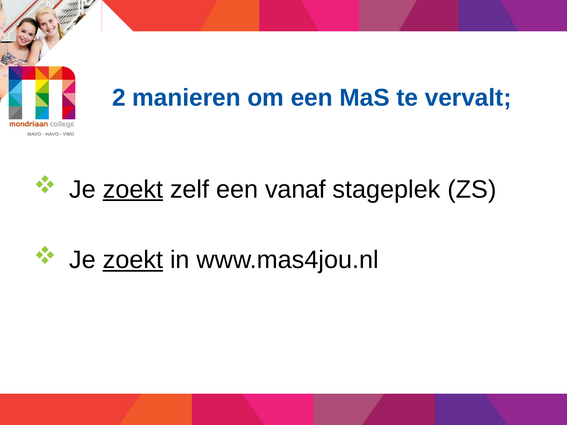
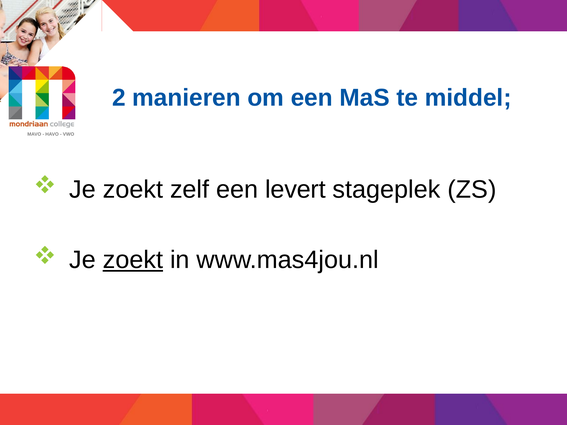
vervalt: vervalt -> middel (468, 98)
zoekt underline: present -> none (133, 189)
vanaf: vanaf -> levert (296, 189)
